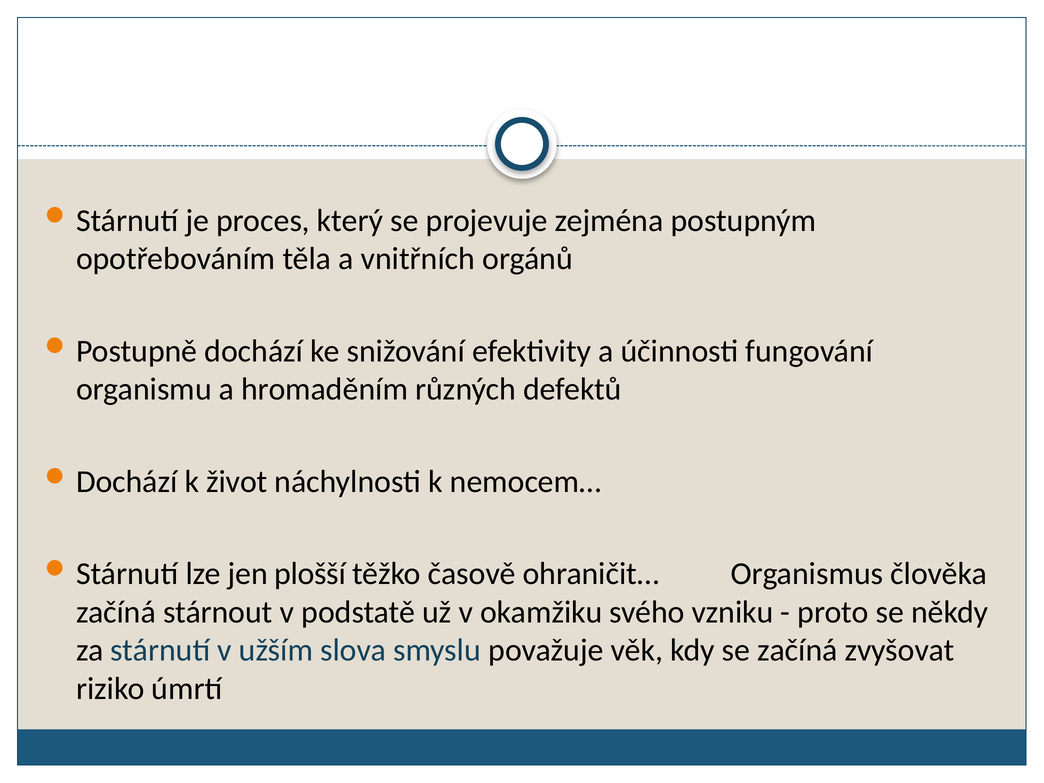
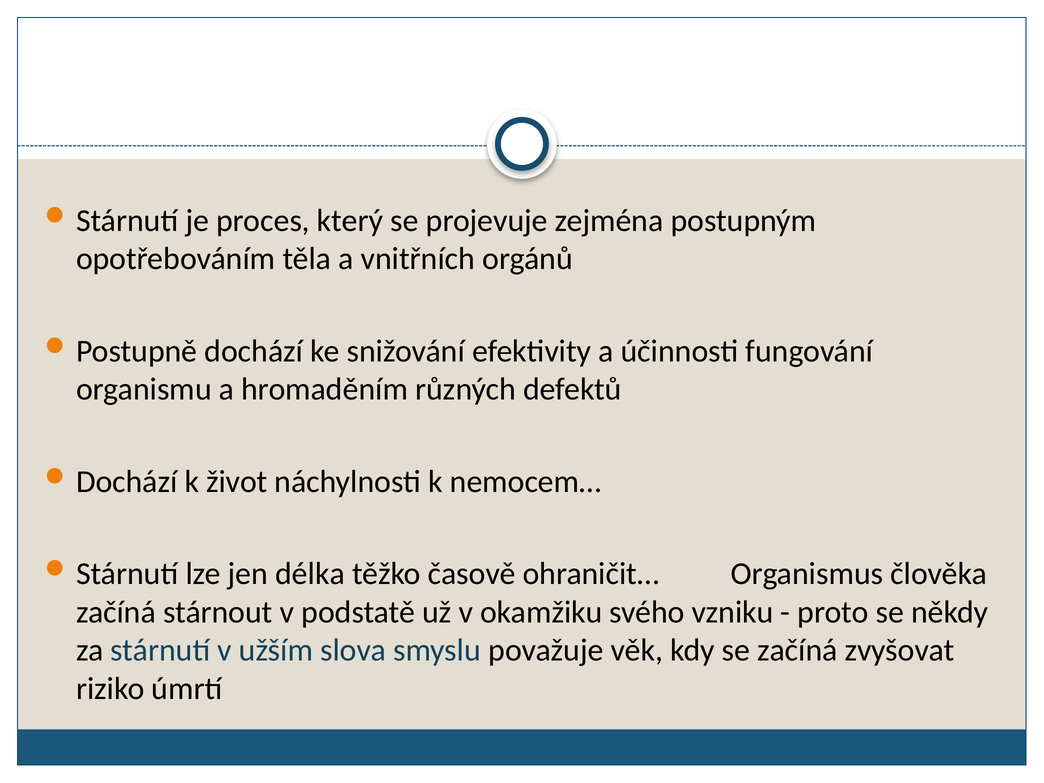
plošší: plošší -> délka (310, 574)
